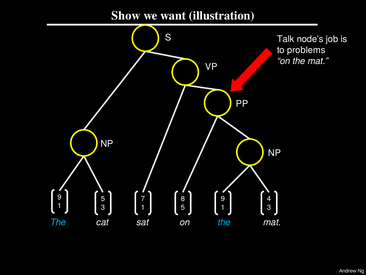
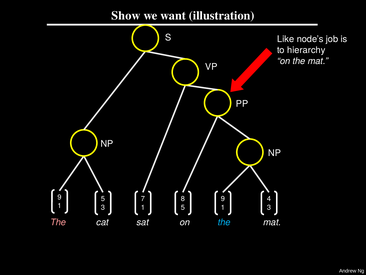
Talk: Talk -> Like (286, 39)
problems: problems -> hierarchy (306, 50)
The colour: light blue -> pink (58, 222)
